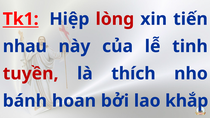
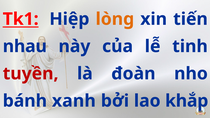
lòng colour: red -> orange (115, 19)
thích: thích -> đoàn (133, 74)
hoan: hoan -> xanh (74, 101)
